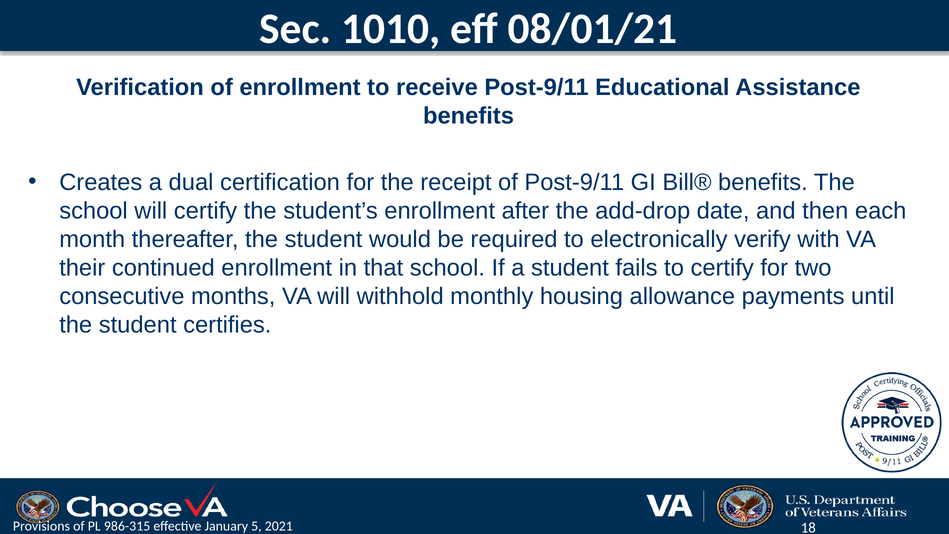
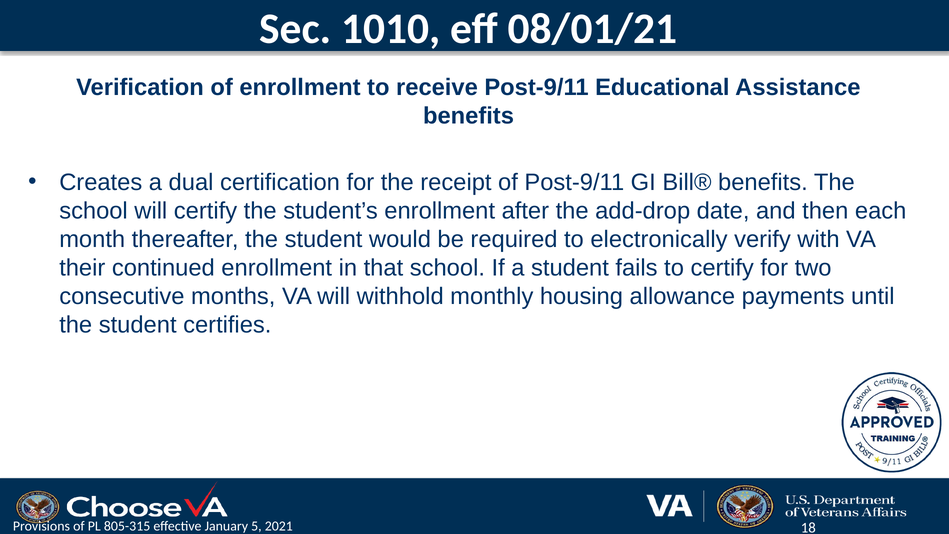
986-315: 986-315 -> 805-315 (127, 526)
